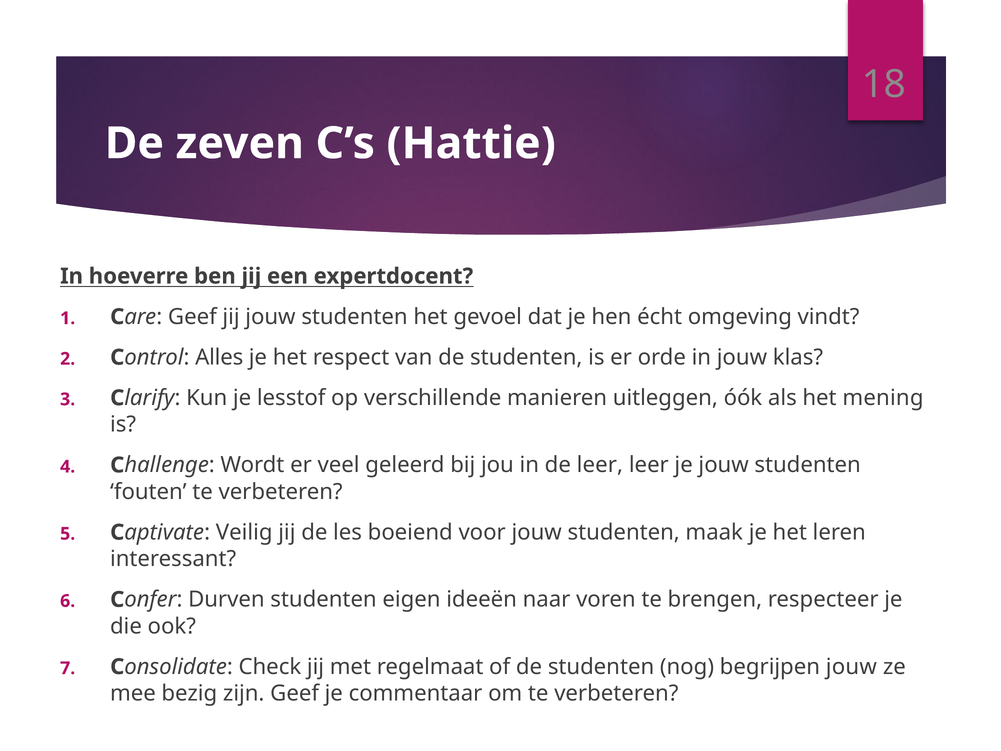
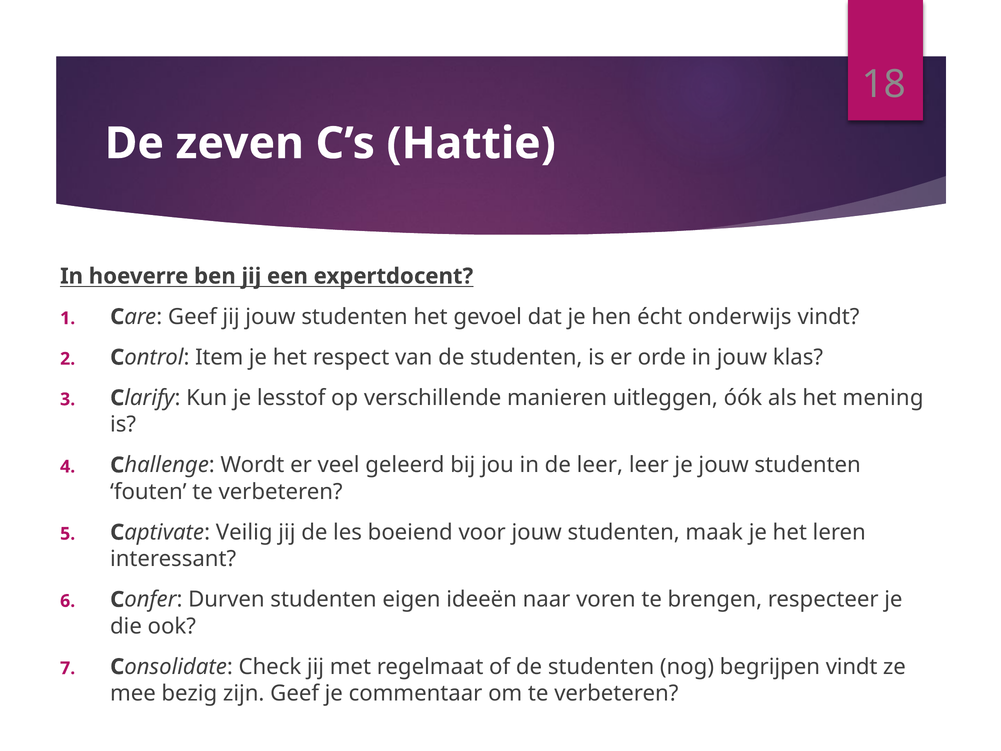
omgeving: omgeving -> onderwijs (740, 317)
Alles: Alles -> Item (219, 357)
begrijpen jouw: jouw -> vindt (852, 667)
